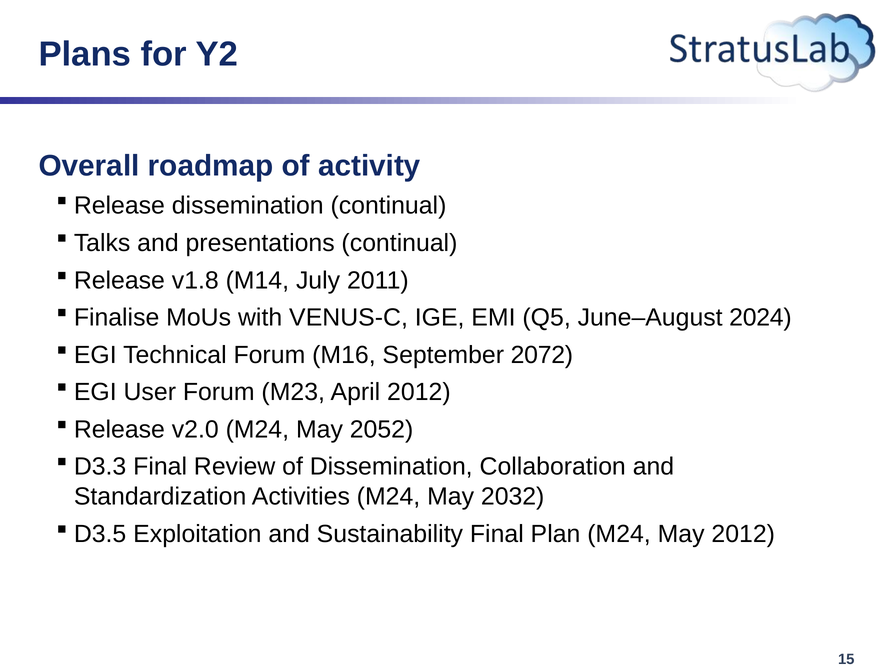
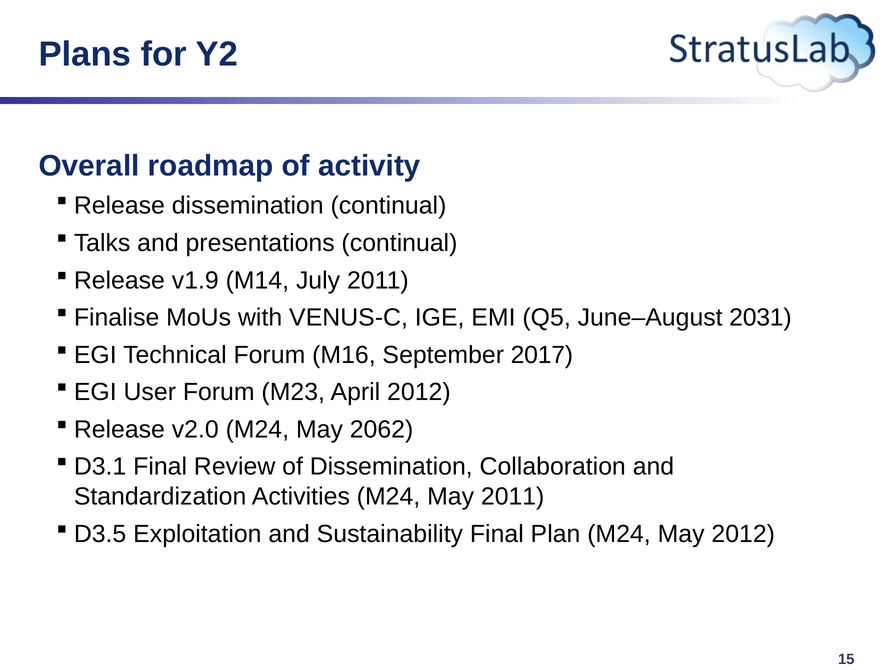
v1.8: v1.8 -> v1.9 (195, 280)
2024: 2024 -> 2031 (760, 318)
2072: 2072 -> 2017 (542, 355)
2052: 2052 -> 2062 (382, 429)
D3.3: D3.3 -> D3.1 (100, 467)
May 2032: 2032 -> 2011 (513, 496)
